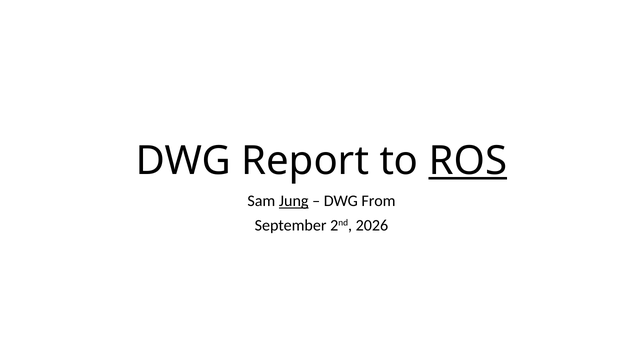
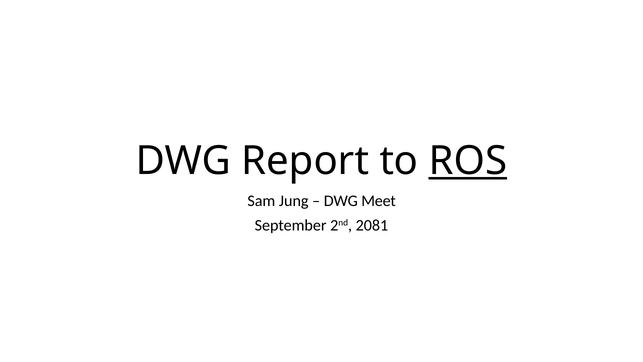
Jung underline: present -> none (294, 201)
From: From -> Meet (379, 201)
2026: 2026 -> 2081 (372, 225)
